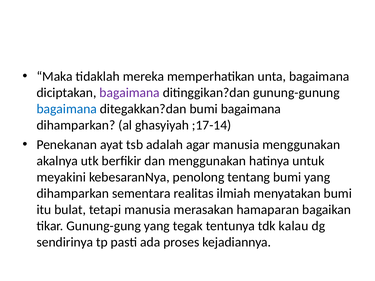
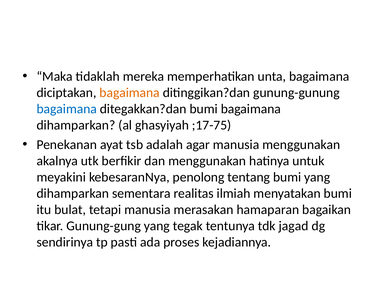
bagaimana colour: purple -> orange (130, 93)
;17-14: ;17-14 -> ;17-75 (212, 125)
kalau: kalau -> jagad (294, 226)
